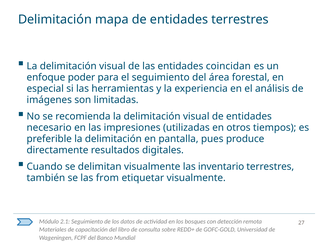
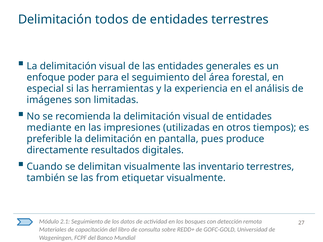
mapa: mapa -> todos (112, 19)
coincidan: coincidan -> generales (228, 66)
necesario: necesario -> mediante (49, 128)
